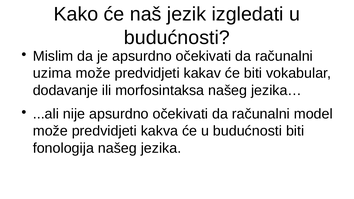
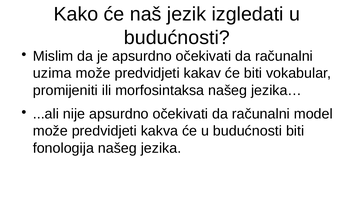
dodavanje: dodavanje -> promijeniti (65, 90)
